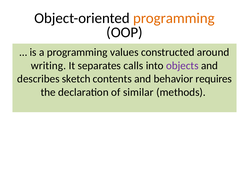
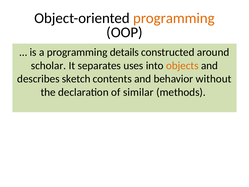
values: values -> details (124, 52)
writing: writing -> scholar (49, 66)
calls: calls -> uses (133, 66)
objects colour: purple -> orange (182, 66)
requires: requires -> without (214, 79)
